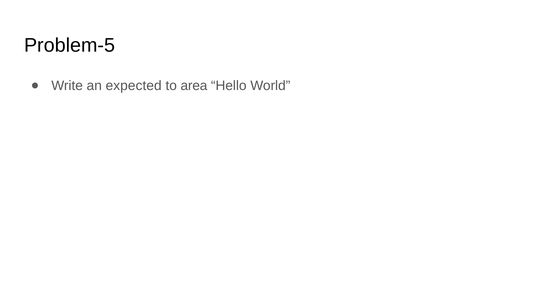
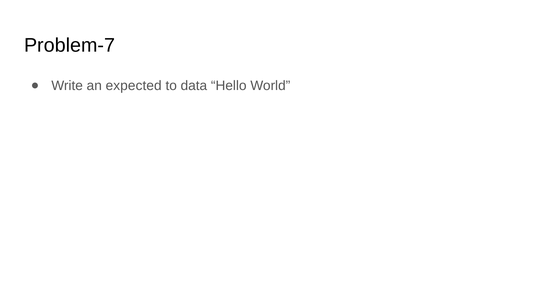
Problem-5: Problem-5 -> Problem-7 (70, 45)
area: area -> data (194, 86)
